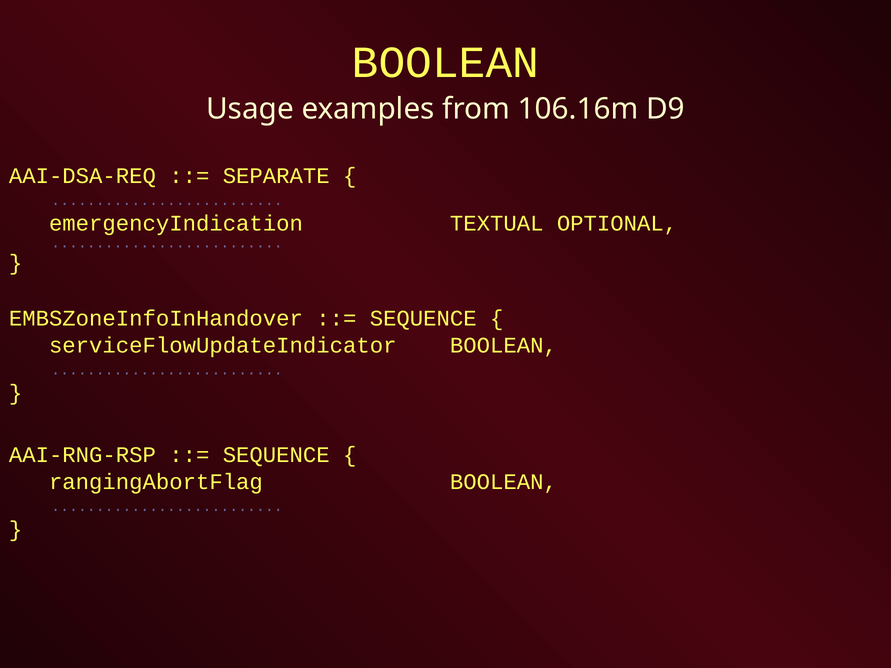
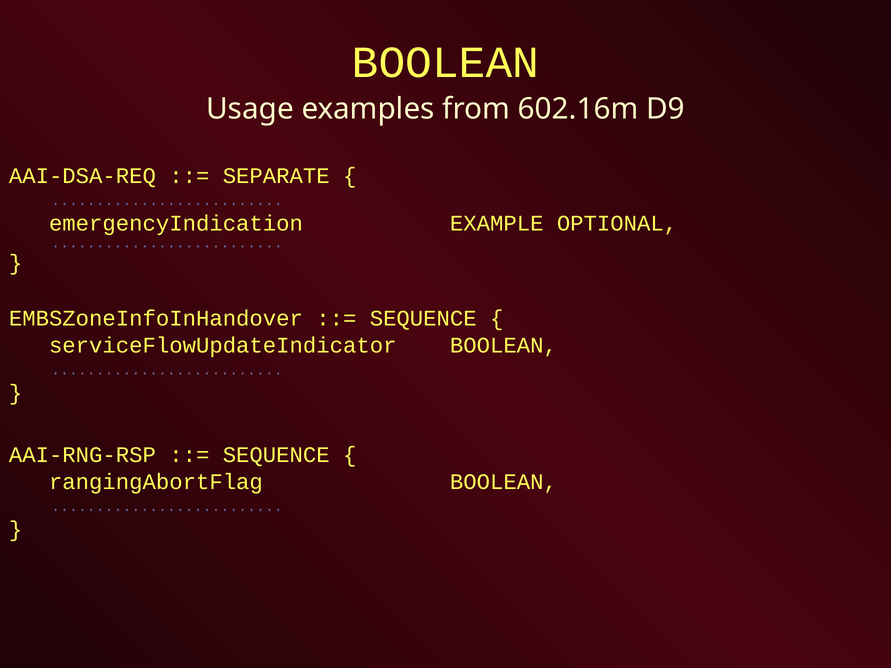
106.16m: 106.16m -> 602.16m (578, 109)
TEXTUAL: TEXTUAL -> EXAMPLE (497, 223)
